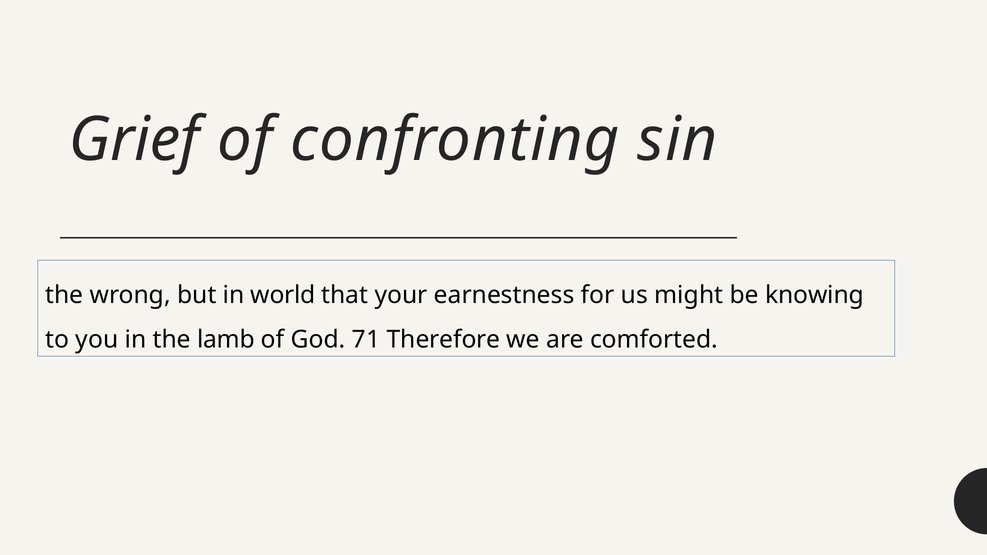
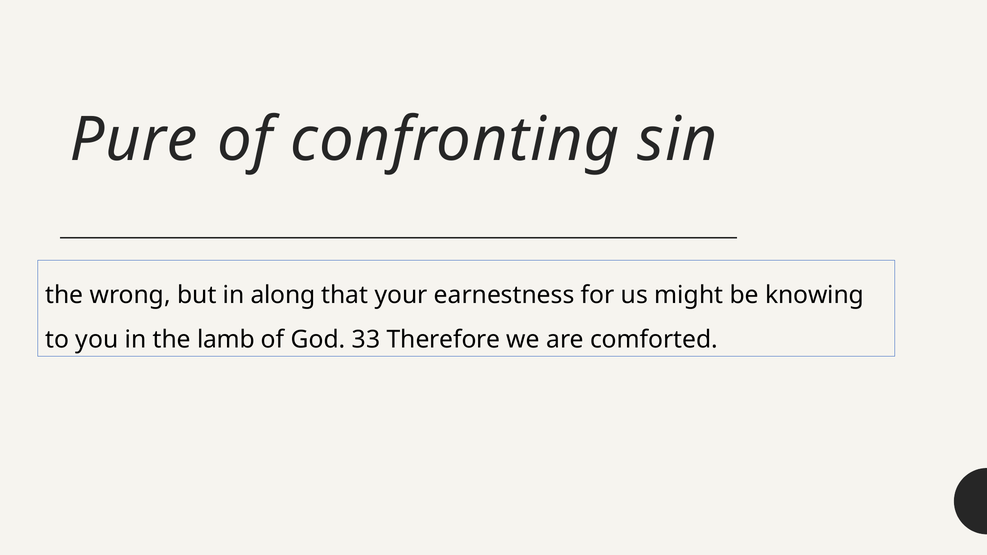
Grief: Grief -> Pure (134, 140)
world: world -> along (283, 295)
71: 71 -> 33 (366, 340)
